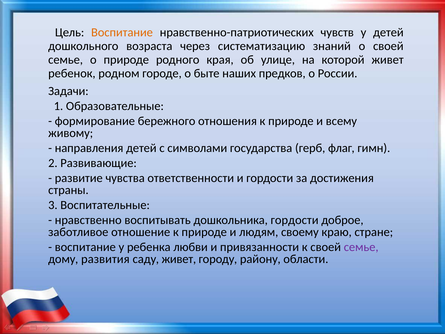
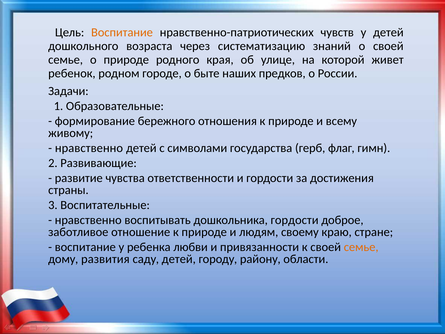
направления: направления -> нравственно (89, 148)
семье colour: purple -> orange (361, 247)
саду живет: живет -> детей (179, 259)
